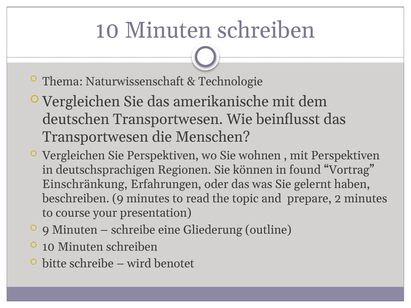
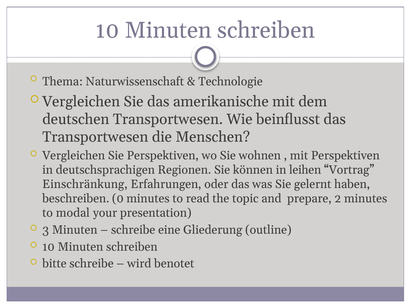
found: found -> leihen (305, 170)
beschreiben 9: 9 -> 0 (118, 199)
course: course -> modal (73, 213)
9: 9 -> 3 (46, 230)
